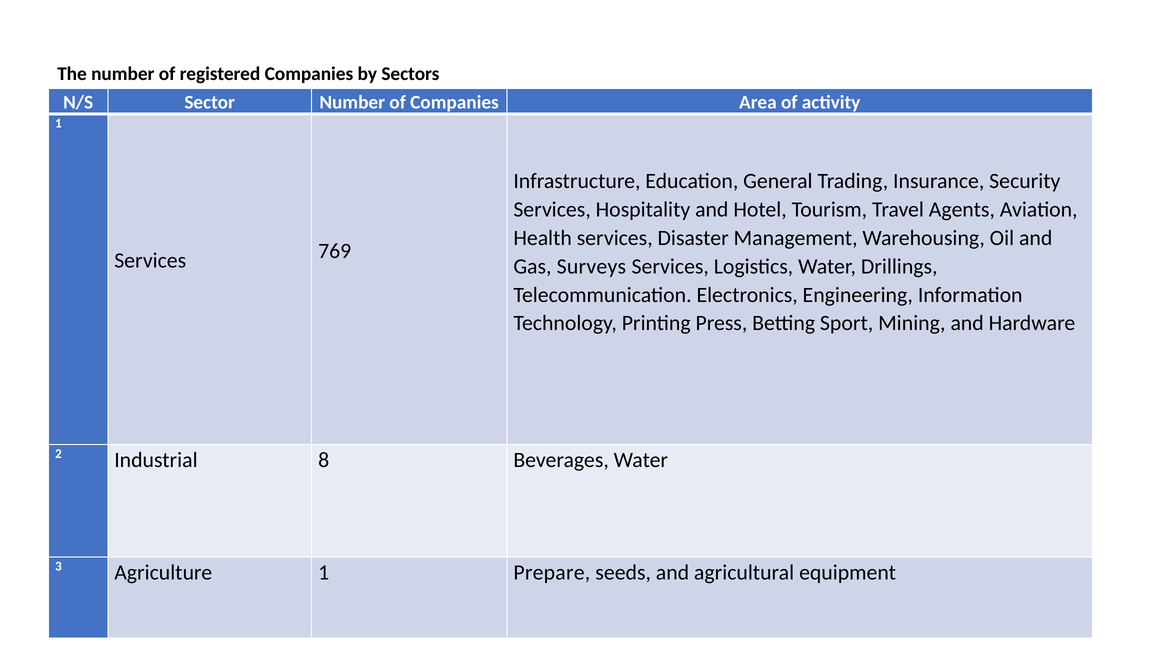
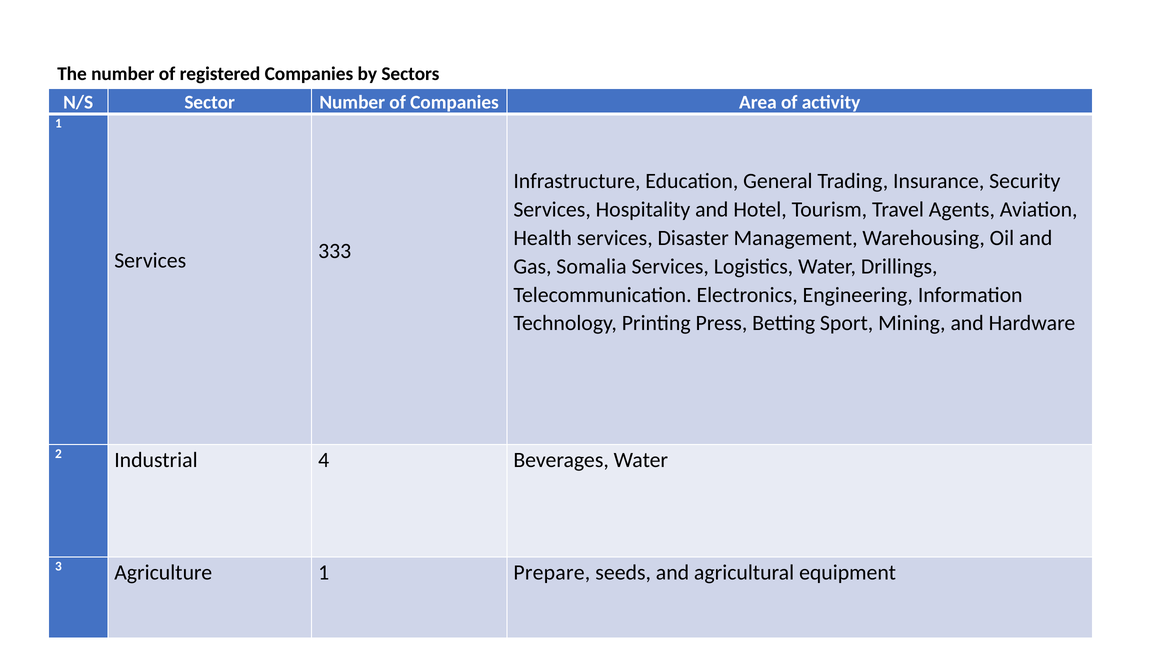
769: 769 -> 333 (335, 251)
Surveys: Surveys -> Somalia (591, 266)
8: 8 -> 4 (324, 460)
